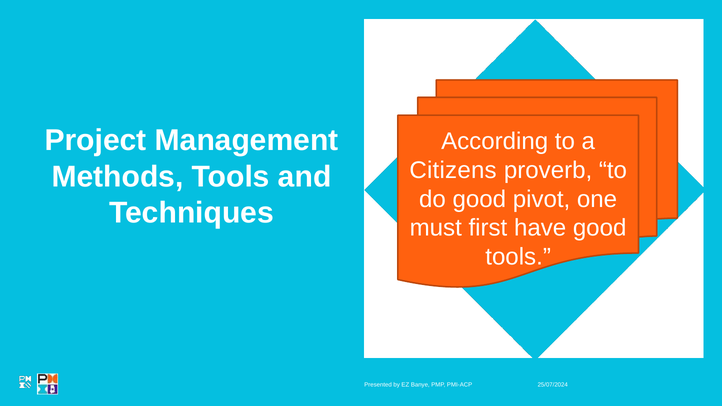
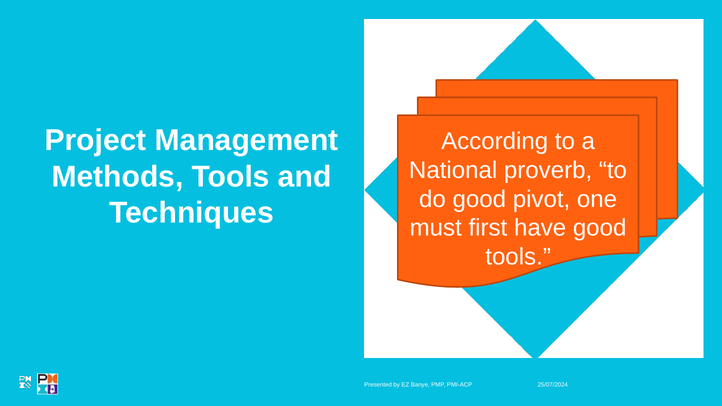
Citizens: Citizens -> National (453, 170)
